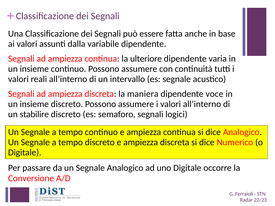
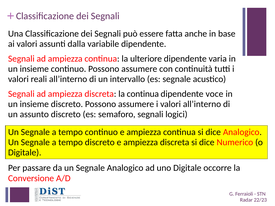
la maniera: maniera -> continua (143, 94)
stabilire: stabilire -> assunto (34, 114)
